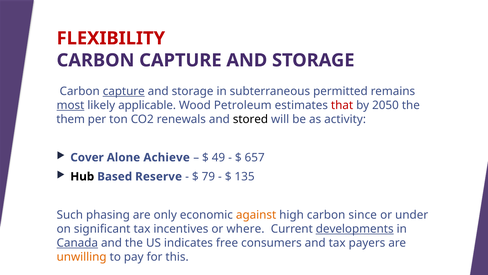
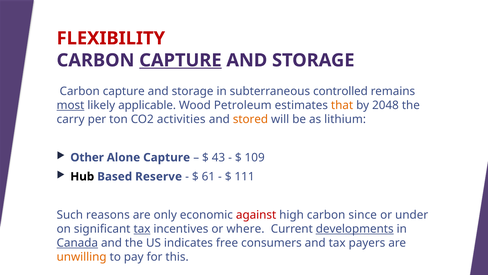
CAPTURE underline: none -> present (180, 60)
capture underline: present -> none (124, 91)
permitted: permitted -> controlled (340, 91)
that colour: red -> orange (342, 105)
2050: 2050 -> 2048 (385, 105)
them: them -> carry (71, 119)
renewals: renewals -> activities (181, 119)
stored colour: black -> orange (250, 119)
activity: activity -> lithium (345, 119)
Cover: Cover -> Other (87, 157)
Alone Achieve: Achieve -> Capture (167, 157)
49: 49 -> 43 (218, 157)
657: 657 -> 109 (255, 157)
79: 79 -> 61 (208, 176)
135: 135 -> 111 (245, 176)
phasing: phasing -> reasons (108, 214)
against colour: orange -> red (256, 214)
tax underline: none -> present (142, 228)
